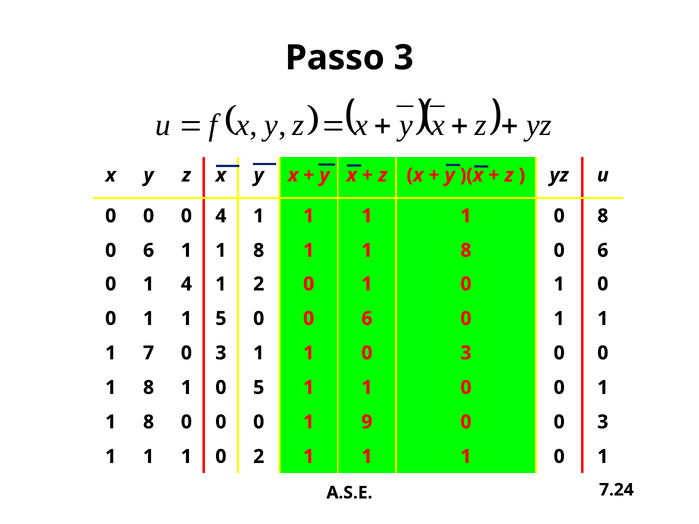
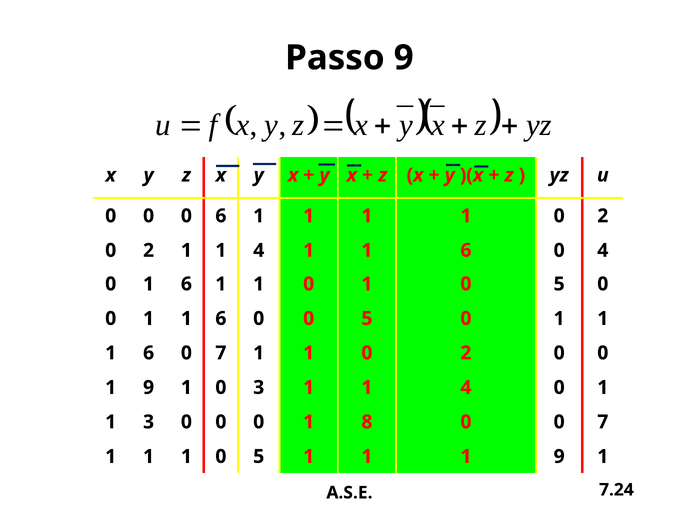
Passo 3: 3 -> 9 (404, 58)
0 4: 4 -> 6 (221, 216)
8: 8 -> 2 (603, 216)
6: 6 -> 2 (149, 251)
8: 8 -> 4 (259, 251)
8: 8 -> 6 (466, 251)
6: 6 -> 4 (603, 251)
0 1 4: 4 -> 6 (186, 284)
2: 2 -> 1 (259, 284)
0 1 0 1: 1 -> 5 (559, 284)
0 1 1 5: 5 -> 6 (221, 319)
0 0 6: 6 -> 5 (367, 319)
7: 7 -> 6 (149, 353)
3: 3 -> 7 (221, 353)
3: 3 -> 2 (466, 353)
8: 8 -> 9 (149, 388)
0 5: 5 -> 3 (259, 388)
0: 0 -> 4 (466, 388)
8: 8 -> 3 (149, 422)
9: 9 -> 8 (367, 422)
0 0 3: 3 -> 7 (603, 422)
1 1 0 2: 2 -> 5 (259, 457)
0: 0 -> 9 (559, 457)
